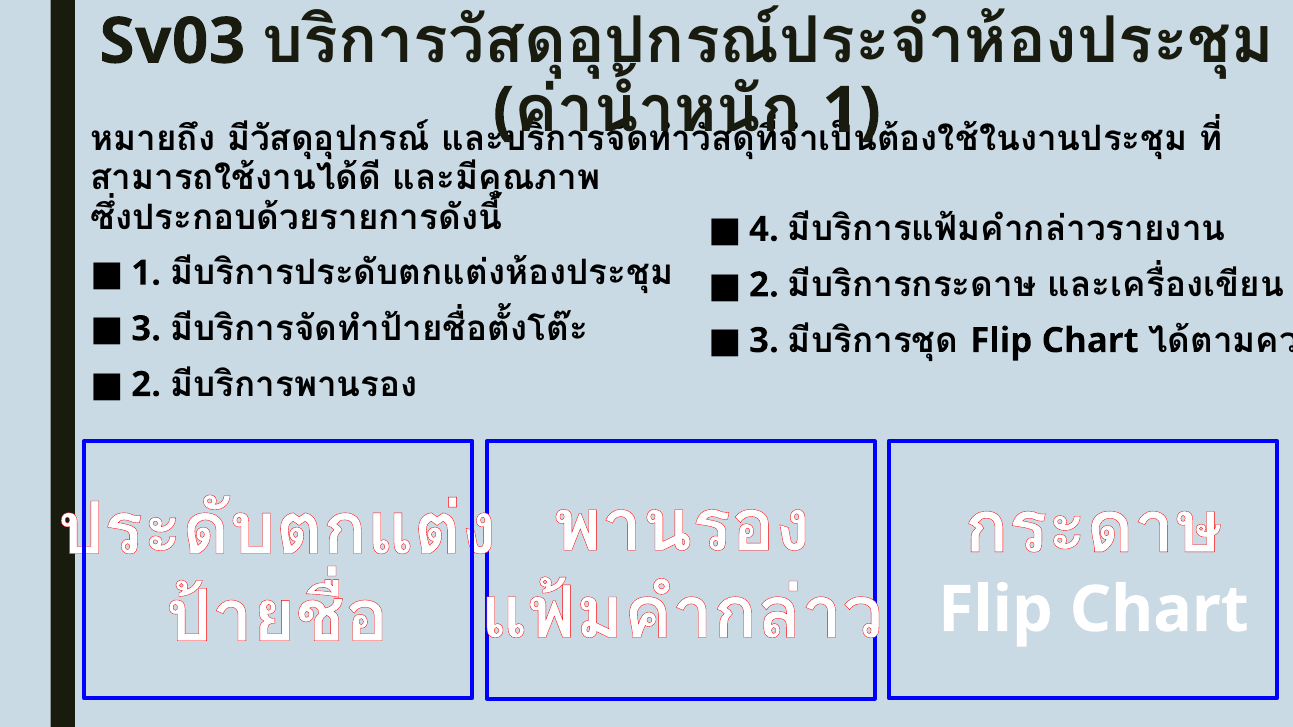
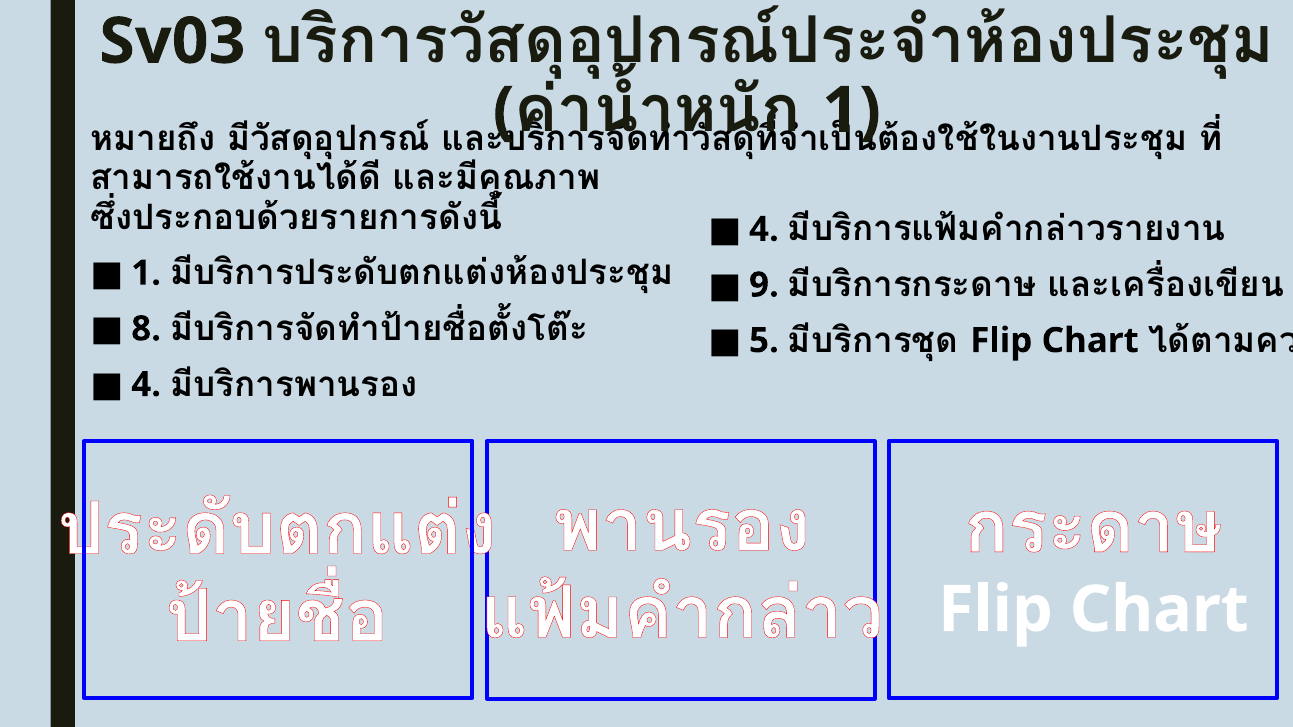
2: 2 -> 9 (764, 285)
3: 3 -> 8 (146, 329)
3: 3 -> 5 (764, 341)
2: 2 -> 4 (146, 385)
